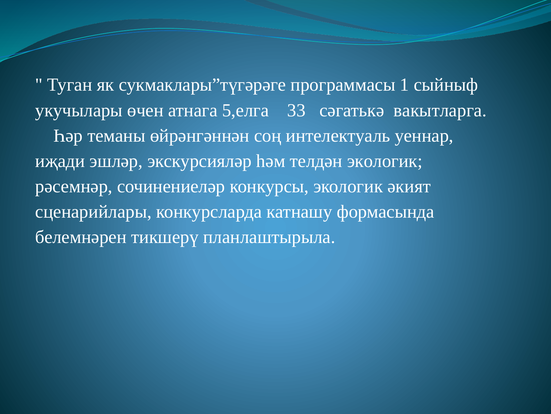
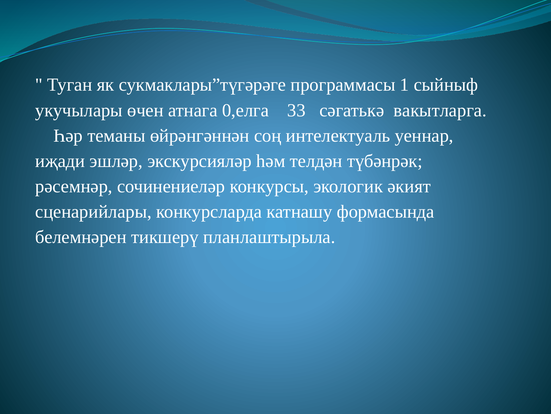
5,елга: 5,елга -> 0,елга (246, 110)
телдән экологик: экологик -> түбәнрәк (385, 161)
